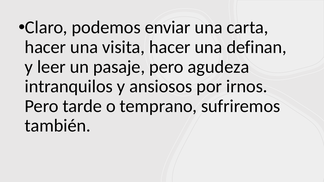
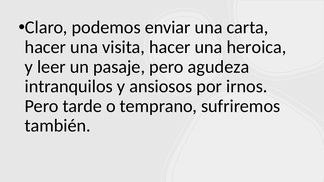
definan: definan -> heroica (257, 47)
